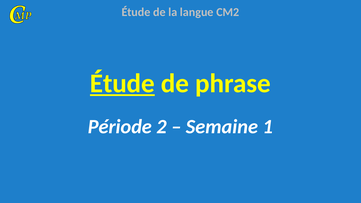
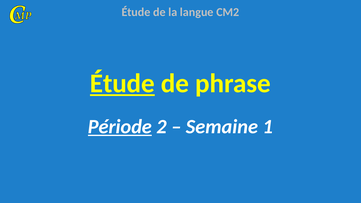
Période underline: none -> present (120, 127)
